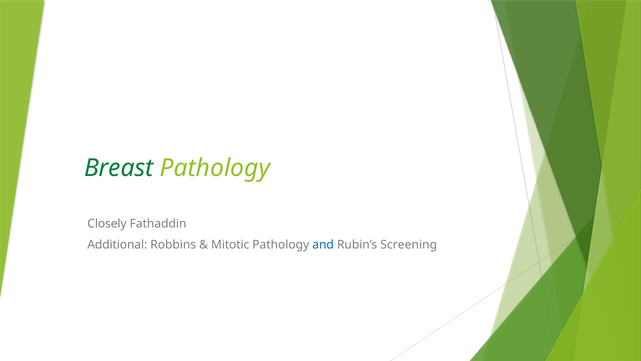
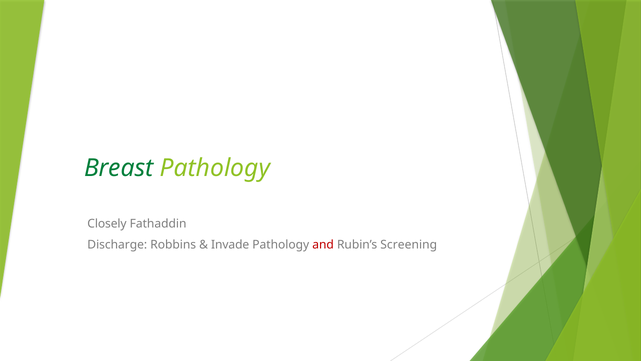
Additional: Additional -> Discharge (117, 245)
Mitotic: Mitotic -> Invade (230, 245)
and colour: blue -> red (323, 245)
